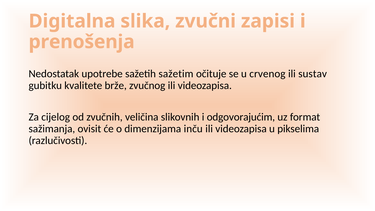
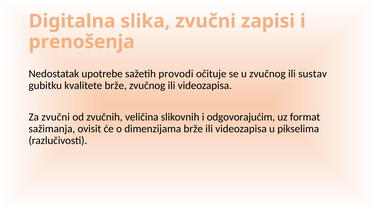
sažetim: sažetim -> provodi (176, 74)
u crvenog: crvenog -> zvučnog (267, 74)
Za cijelog: cijelog -> zvučni (56, 117)
dimenzijama inču: inču -> brže (193, 129)
